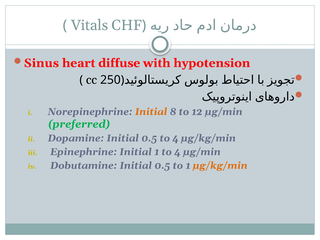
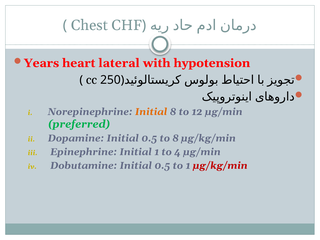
Vitals: Vitals -> Chest (90, 25)
Sinus: Sinus -> Years (41, 63)
diffuse: diffuse -> lateral (119, 63)
0.5 to 4: 4 -> 8 (176, 138)
µg/kg/min colour: orange -> red (220, 166)
